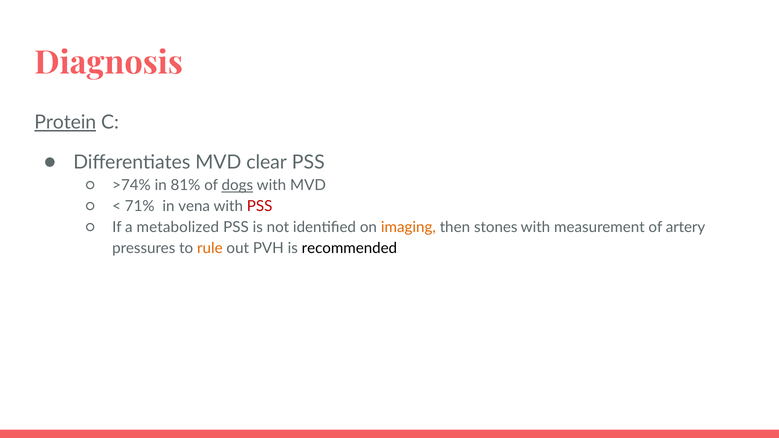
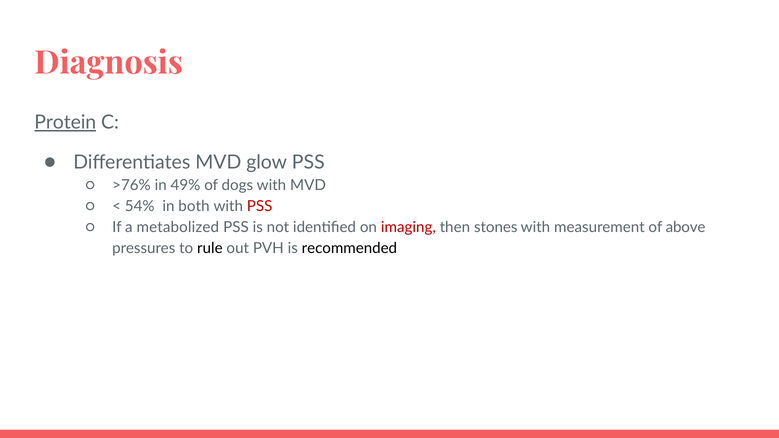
clear: clear -> glow (267, 162)
>74%: >74% -> >76% (131, 186)
81%: 81% -> 49% (185, 186)
dogs underline: present -> none (237, 186)
71%: 71% -> 54% (140, 207)
vena: vena -> both (194, 207)
imaging colour: orange -> red (408, 227)
artery: artery -> above (686, 227)
rule colour: orange -> black (210, 248)
